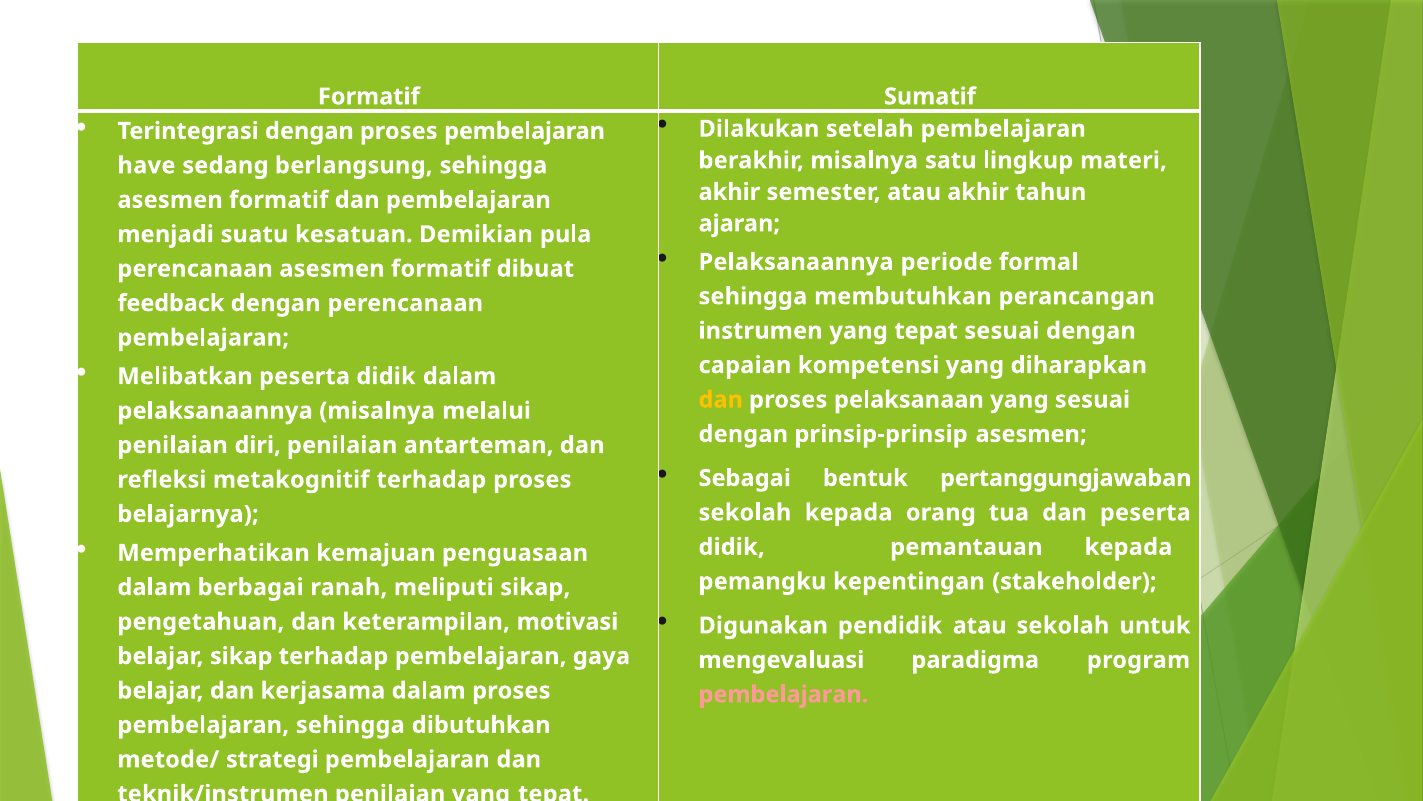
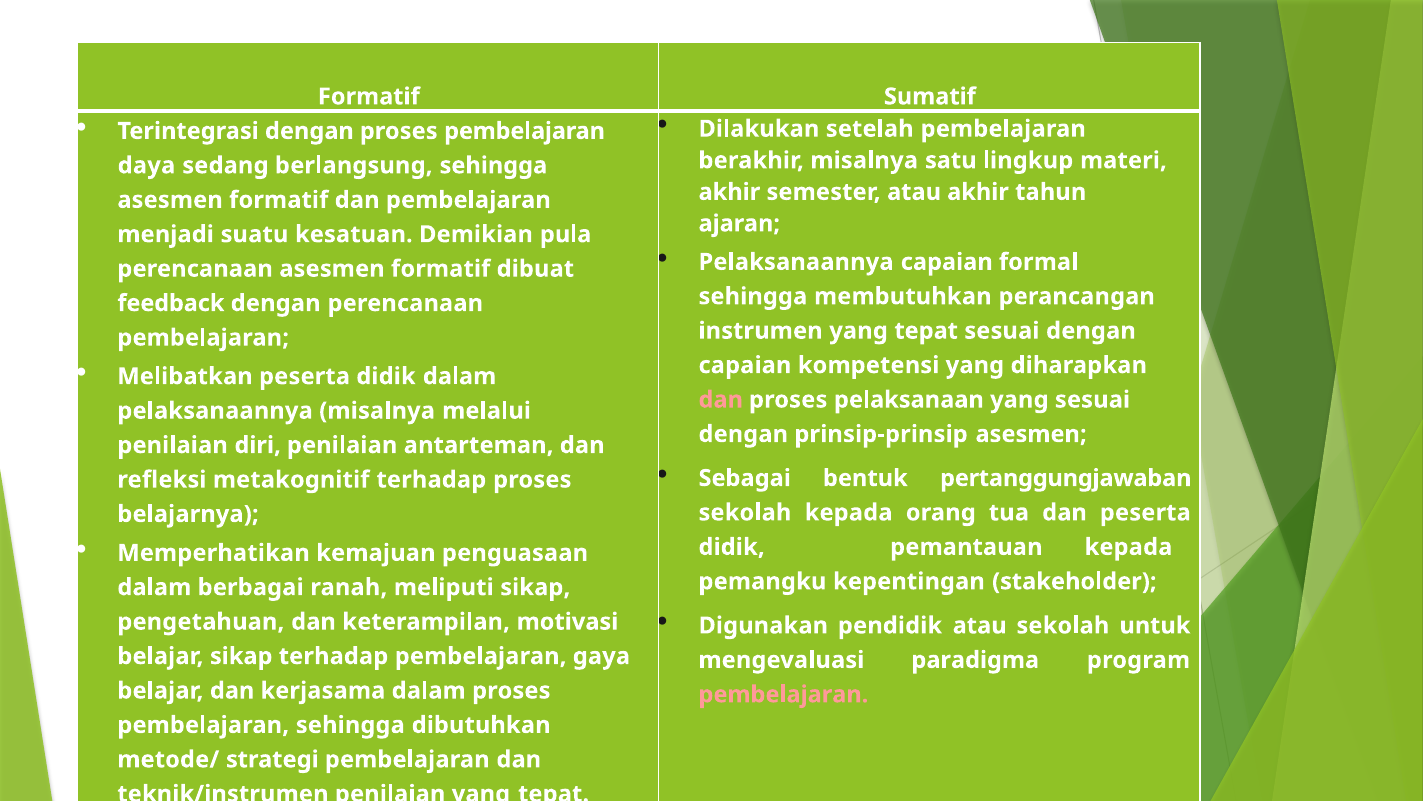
have: have -> daya (146, 165)
Pelaksanaannya periode: periode -> capaian (947, 262)
dan colour: yellow -> pink (721, 399)
